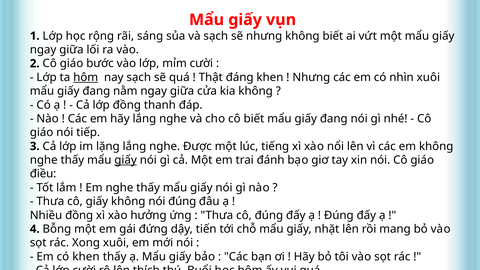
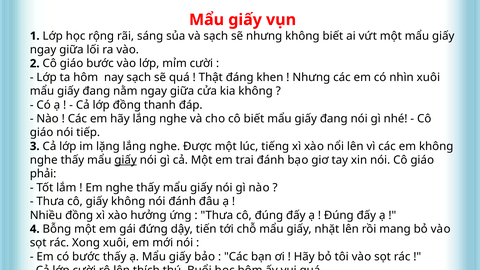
hôm underline: present -> none (86, 77)
điều: điều -> phải (43, 174)
nói đúng: đúng -> đánh (182, 201)
có khen: khen -> bước (86, 257)
